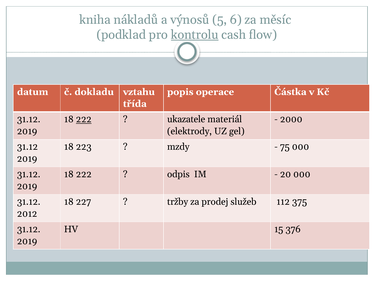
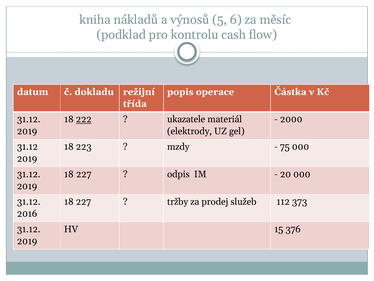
kontrolu underline: present -> none (195, 35)
vztahu: vztahu -> režijní (139, 92)
222: 222 -> 227 (84, 174)
375: 375 -> 373 (300, 201)
2012: 2012 -> 2016 (27, 213)
